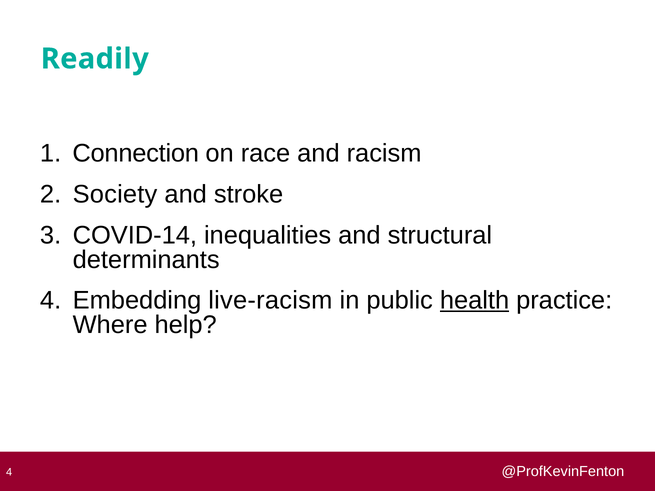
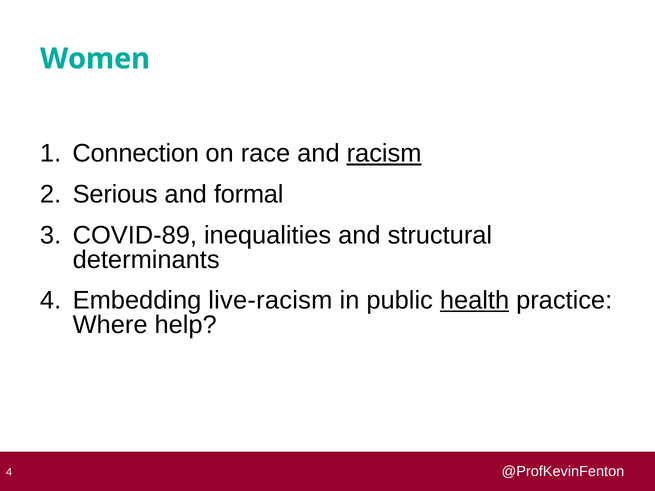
Readily: Readily -> Women (95, 59)
racism underline: none -> present (384, 154)
Society: Society -> Serious (115, 194)
stroke: stroke -> formal (249, 194)
COVID-14: COVID-14 -> COVID-89 (135, 235)
